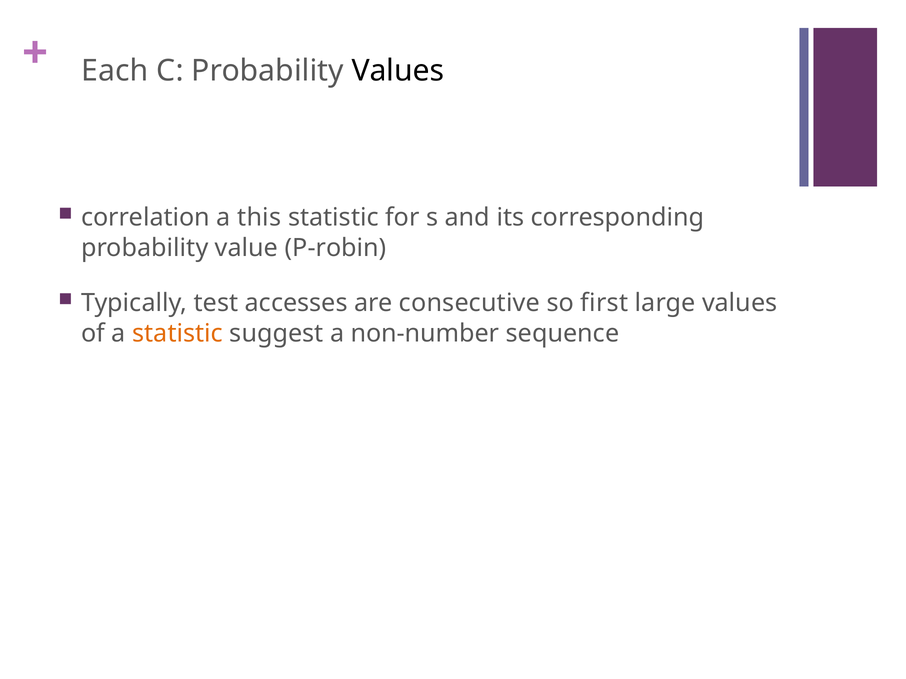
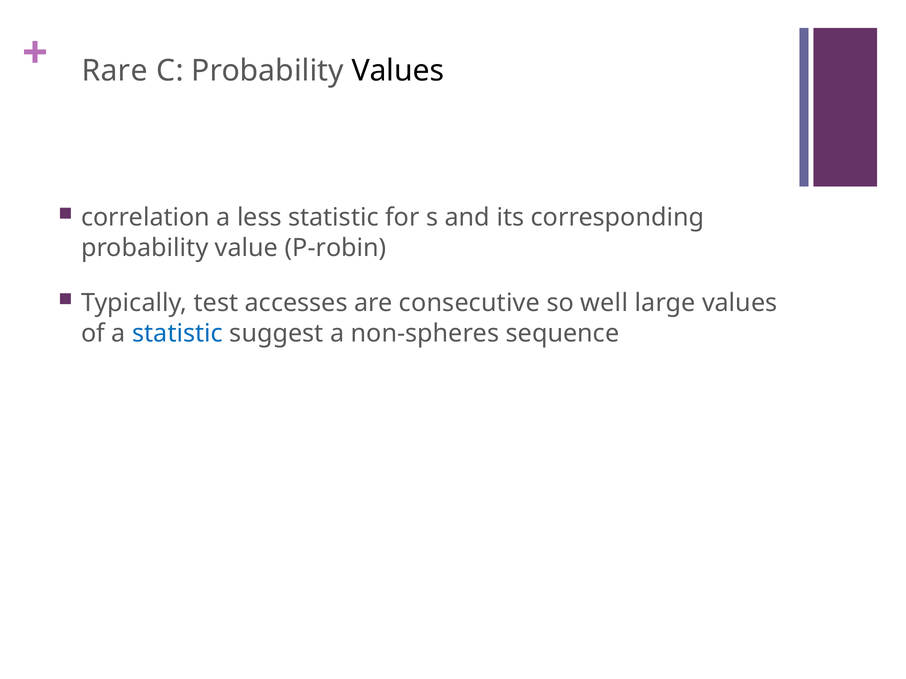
Each: Each -> Rare (115, 71)
this: this -> less (259, 218)
first: first -> well (604, 303)
statistic colour: orange -> blue (178, 334)
non-number: non-number -> non-spheres (425, 334)
